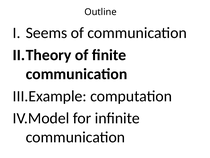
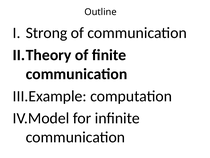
Seems: Seems -> Strong (46, 33)
